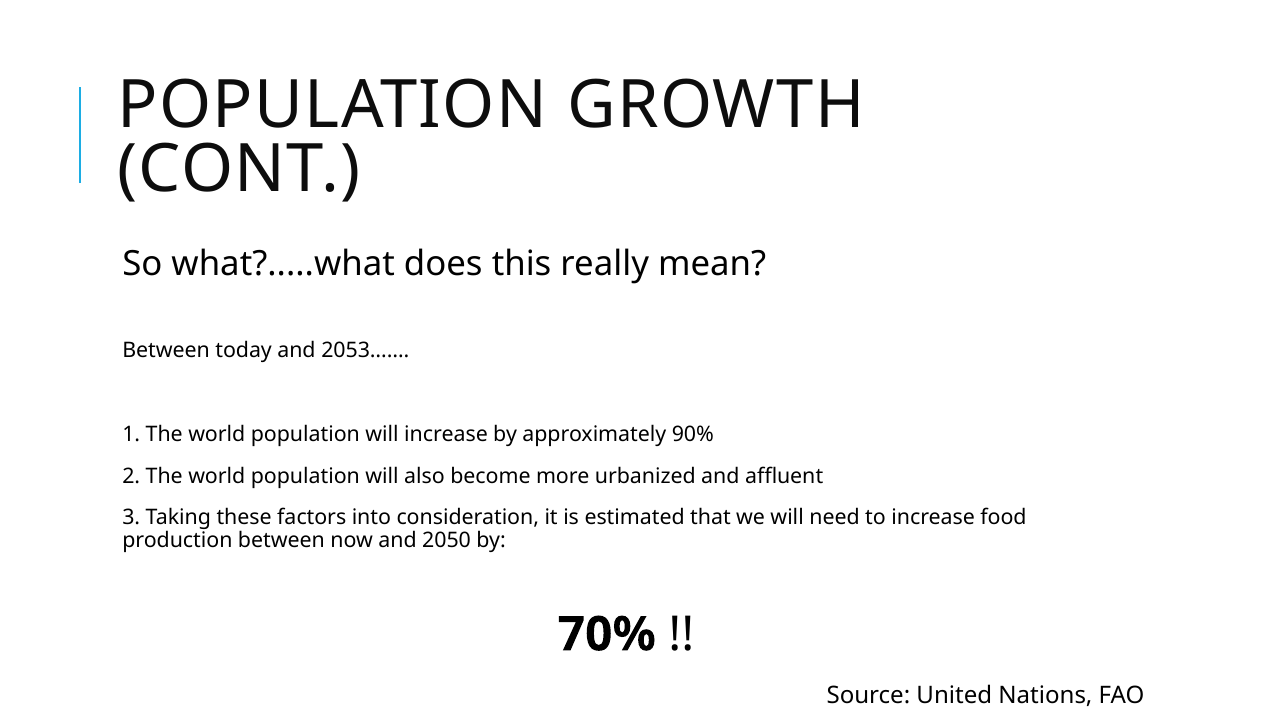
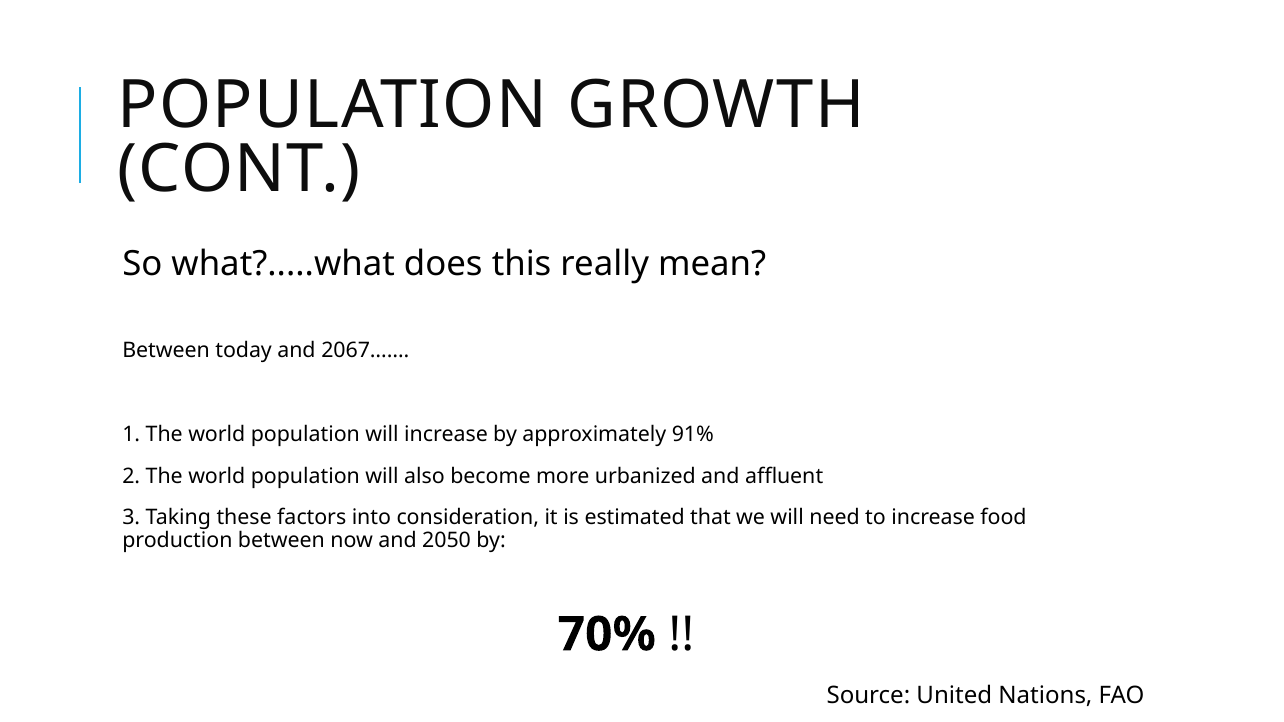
2053……: 2053…… -> 2067…… (365, 351)
90%: 90% -> 91% (693, 434)
